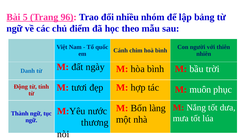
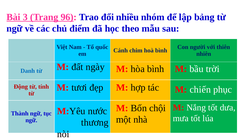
5: 5 -> 3 (25, 17)
muôn: muôn -> chiến (200, 90)
làng: làng -> chội (157, 108)
